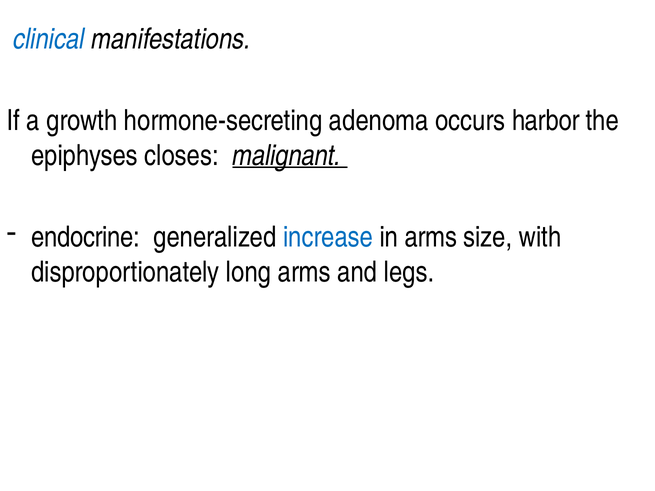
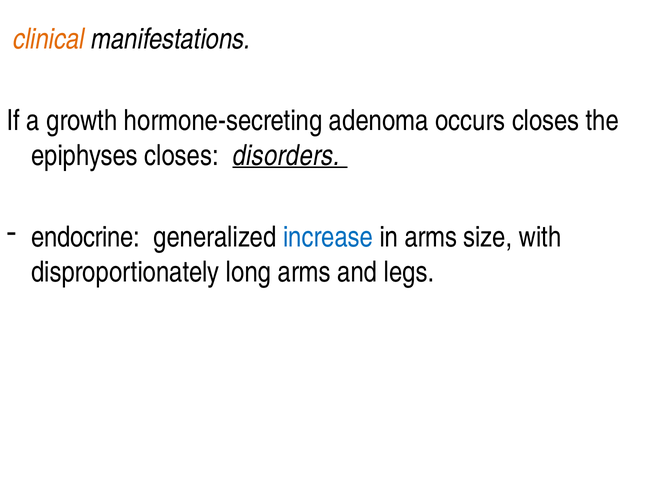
clinical colour: blue -> orange (49, 39)
occurs harbor: harbor -> closes (546, 121)
malignant: malignant -> disorders (286, 156)
